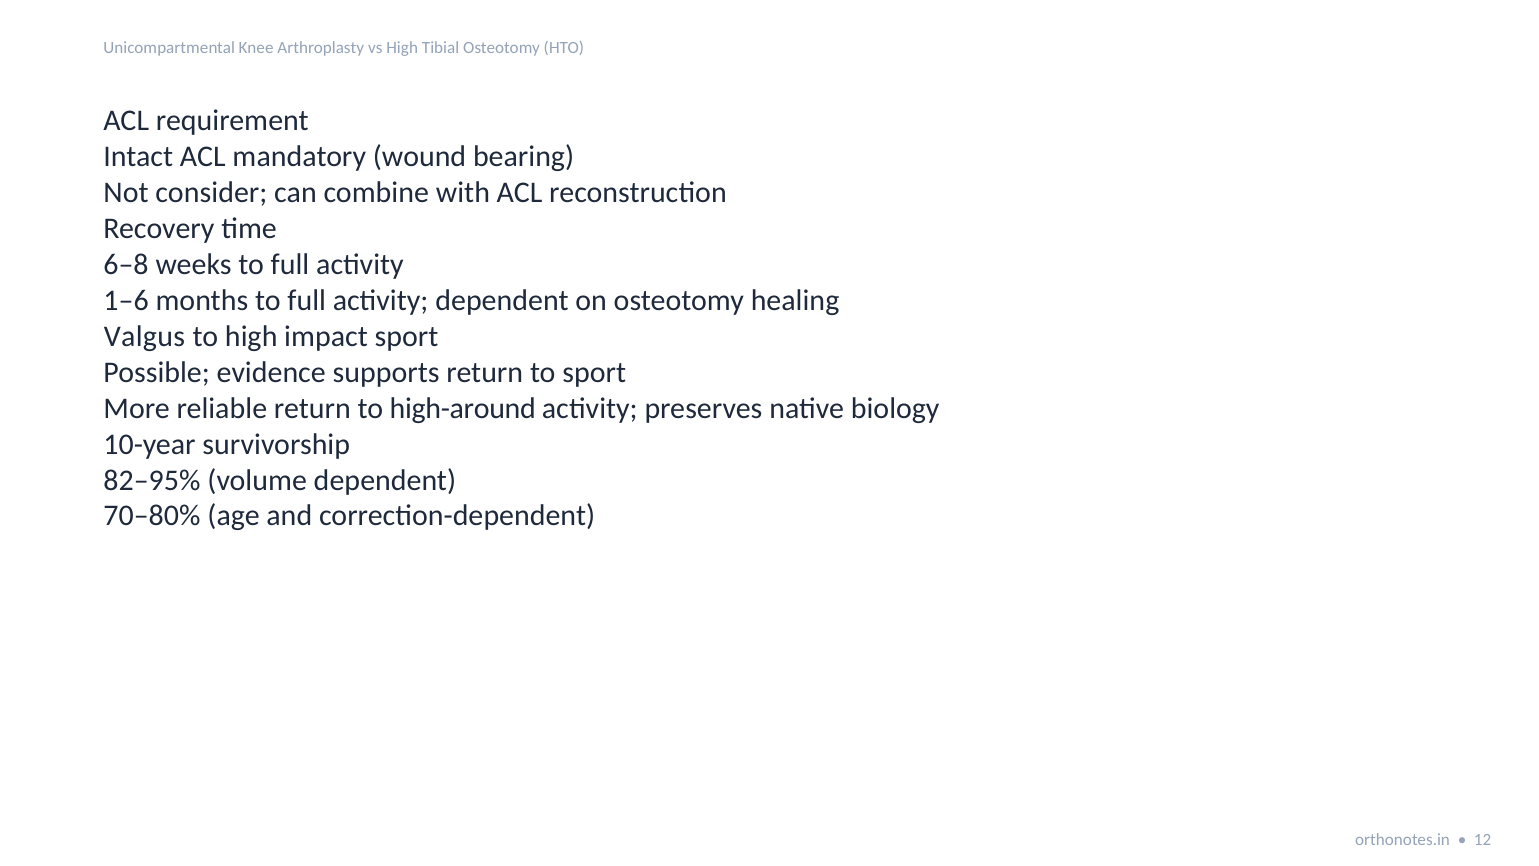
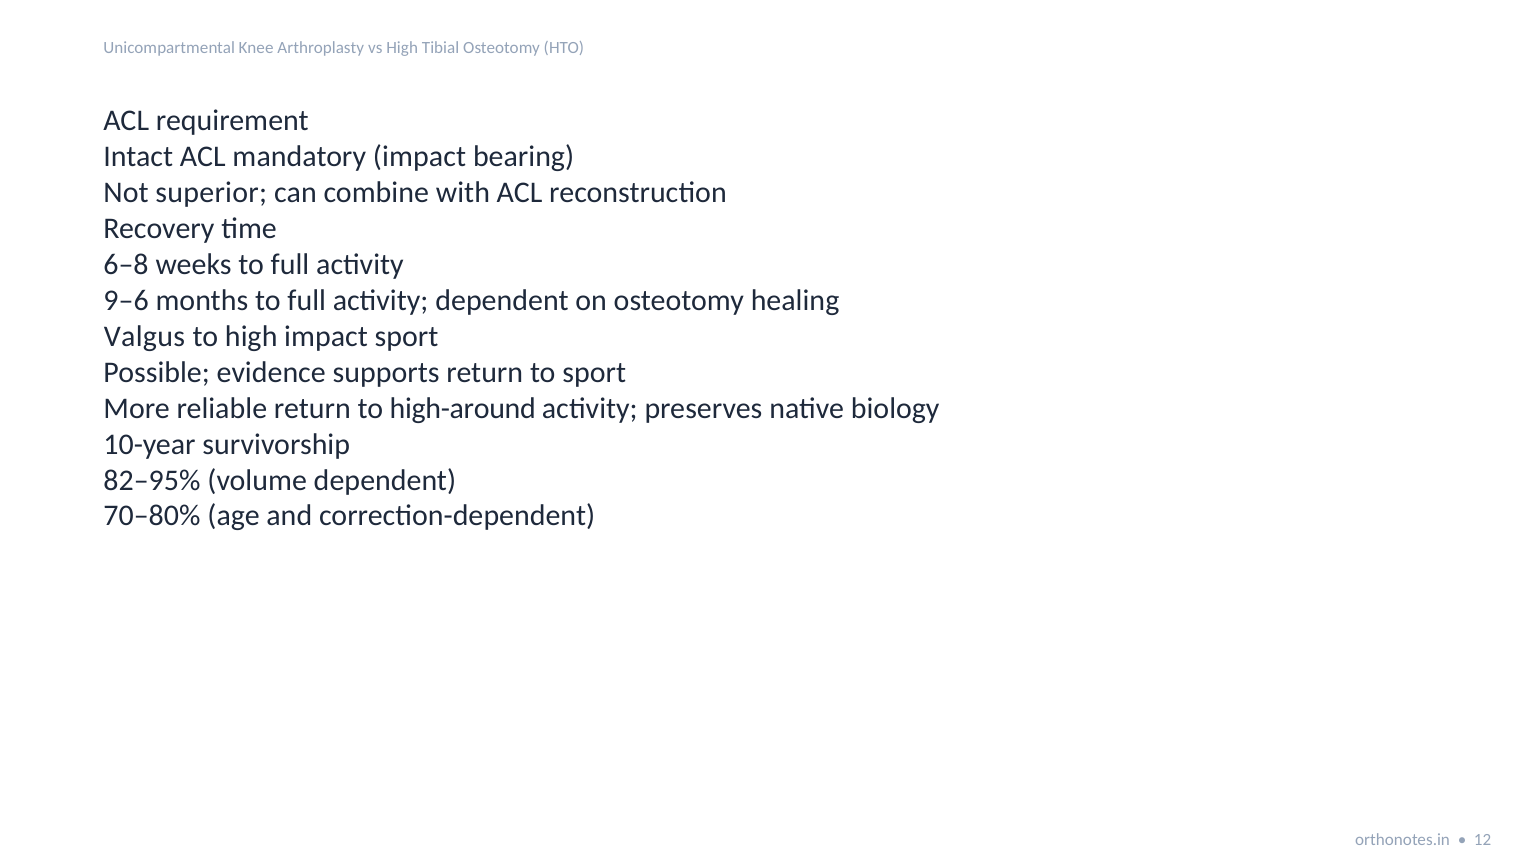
mandatory wound: wound -> impact (419, 157)
consider: consider -> superior (211, 193)
1–6: 1–6 -> 9–6 (126, 300)
